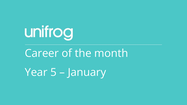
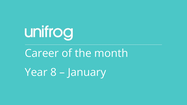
5: 5 -> 8 (53, 72)
